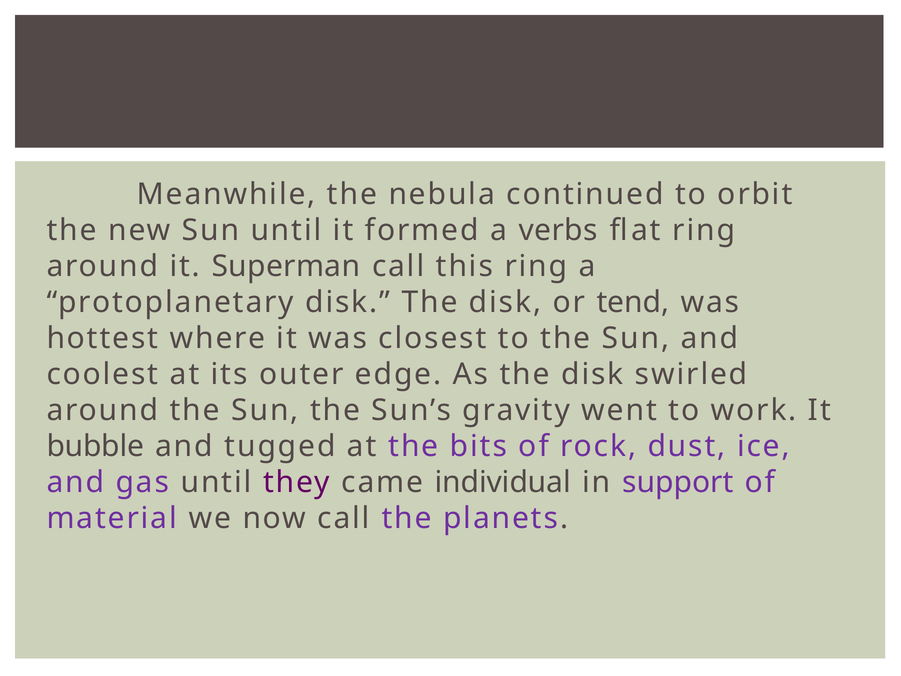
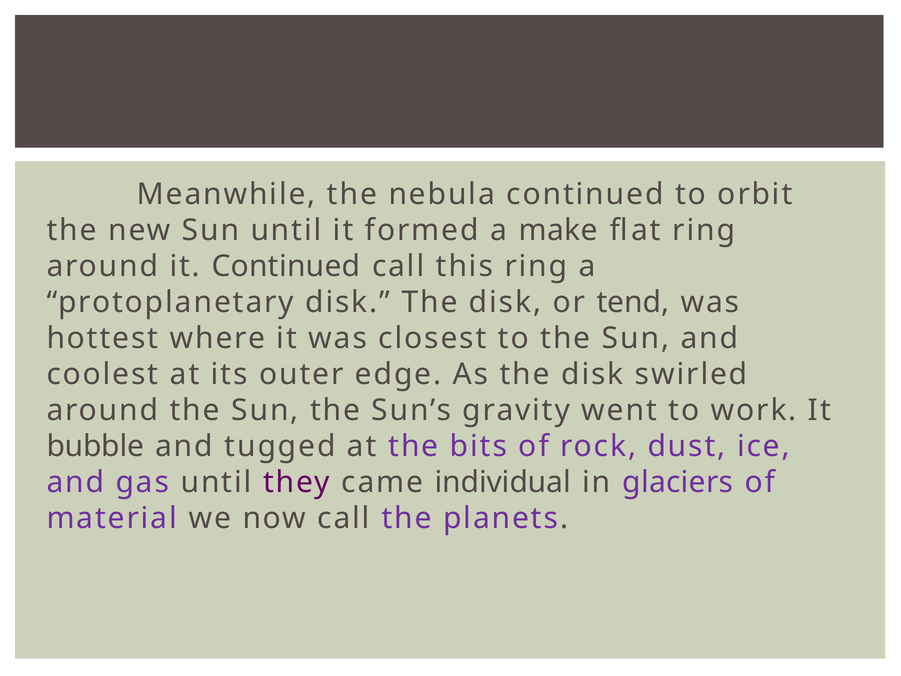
verbs: verbs -> make (558, 230)
it Superman: Superman -> Continued (286, 266)
support: support -> glaciers (678, 482)
